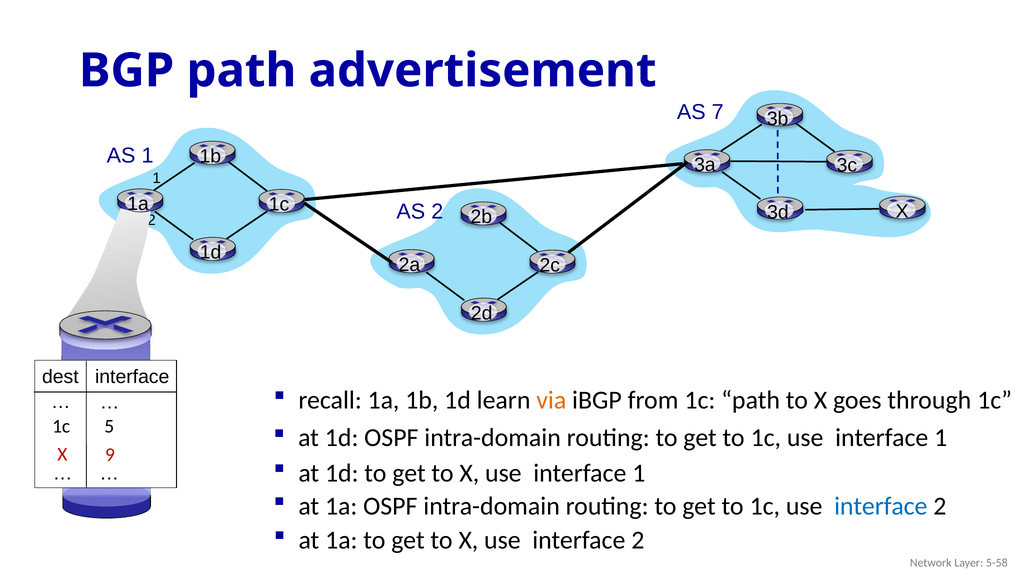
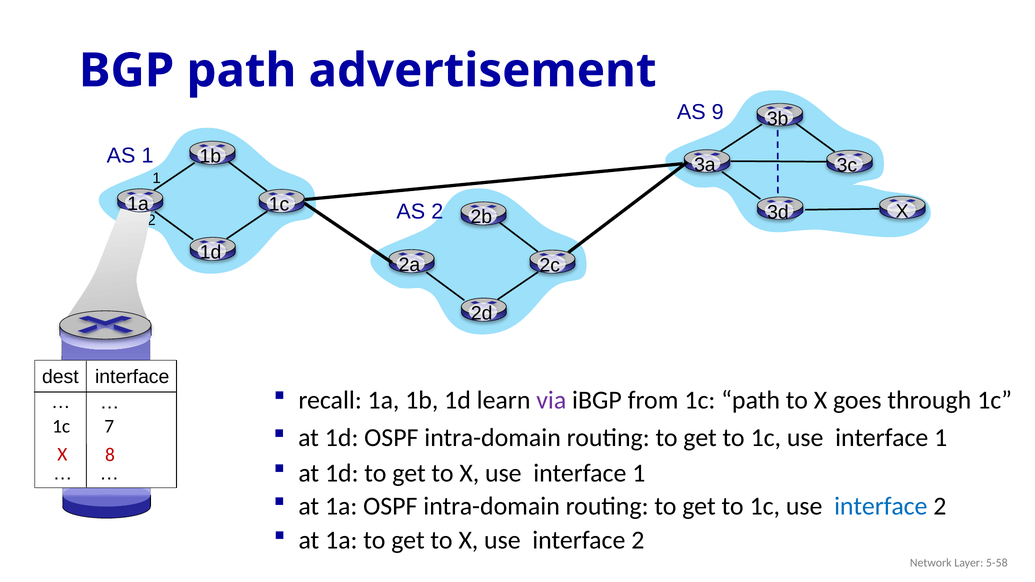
7: 7 -> 9 (718, 112)
via colour: orange -> purple (551, 400)
5: 5 -> 7 (109, 427)
9: 9 -> 8 (110, 455)
